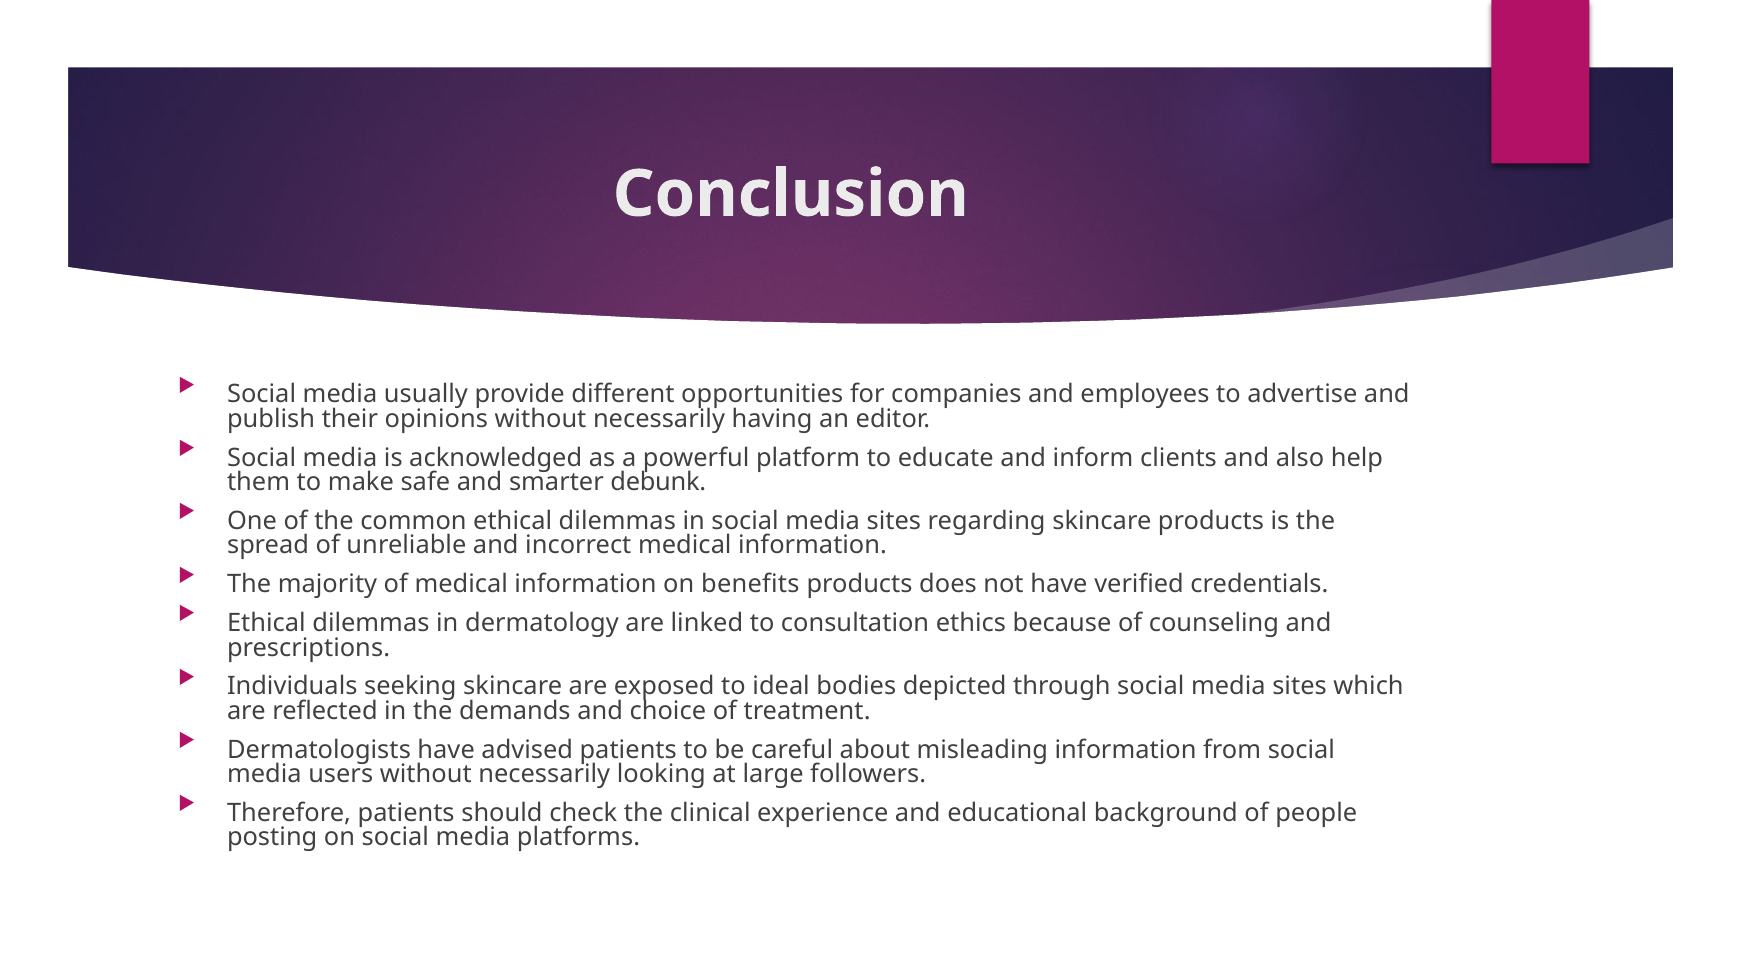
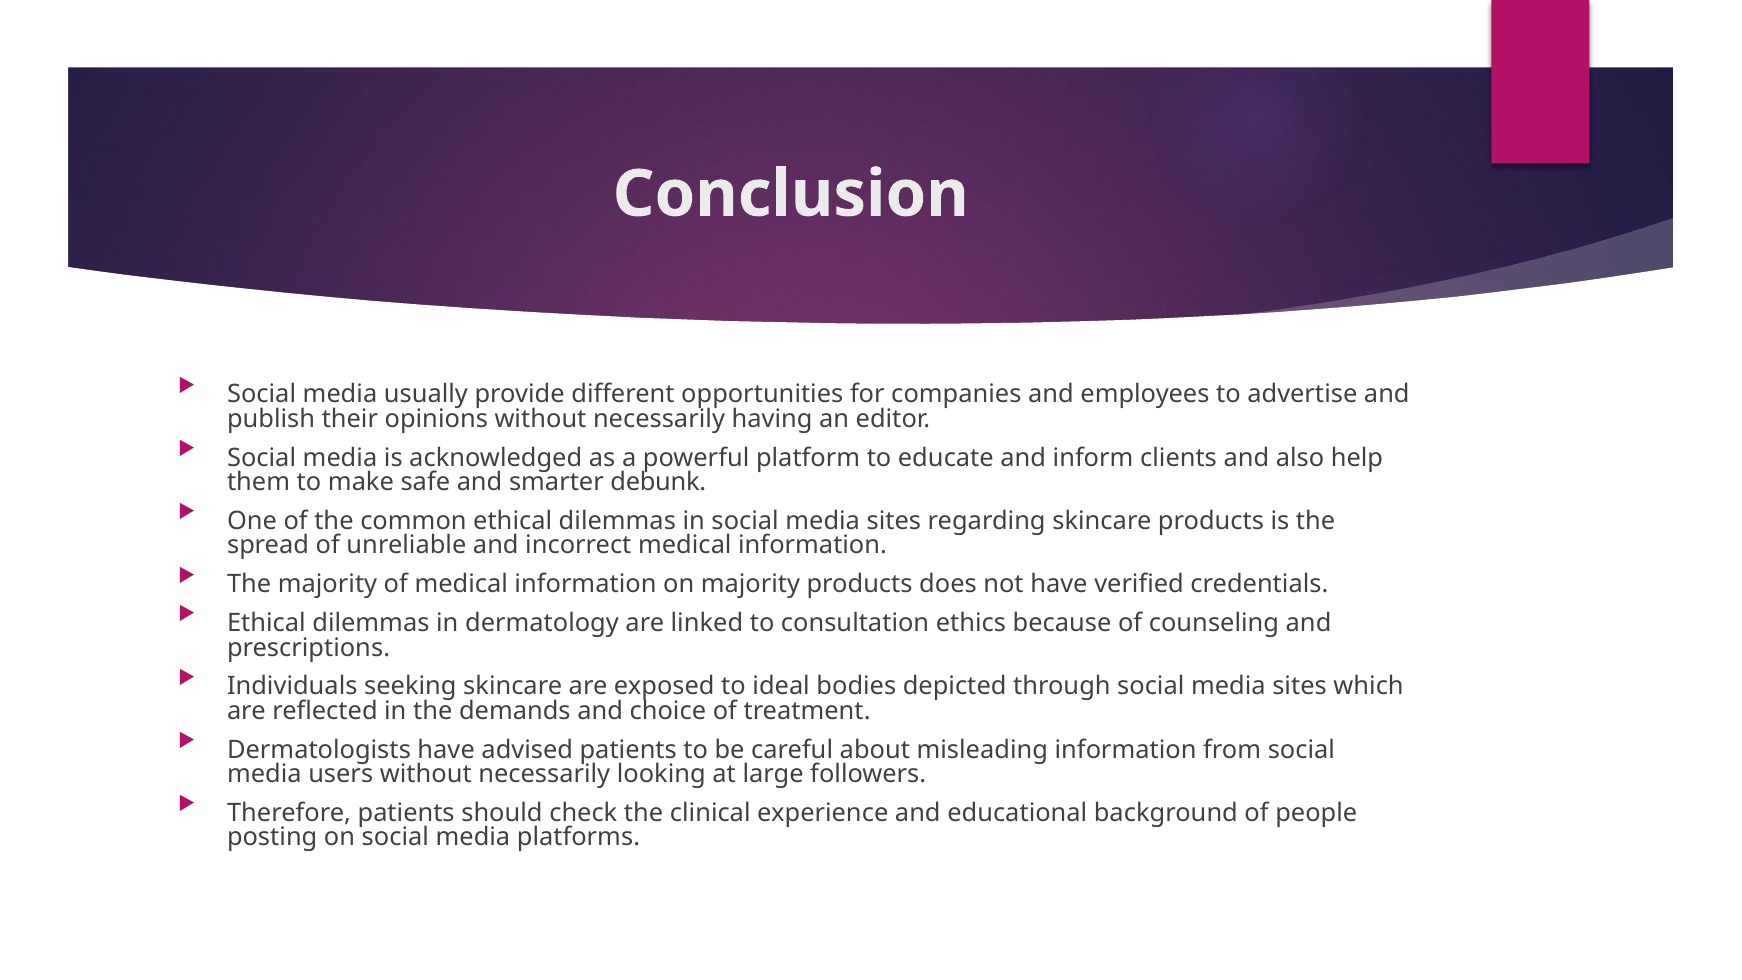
on benefits: benefits -> majority (750, 584)
